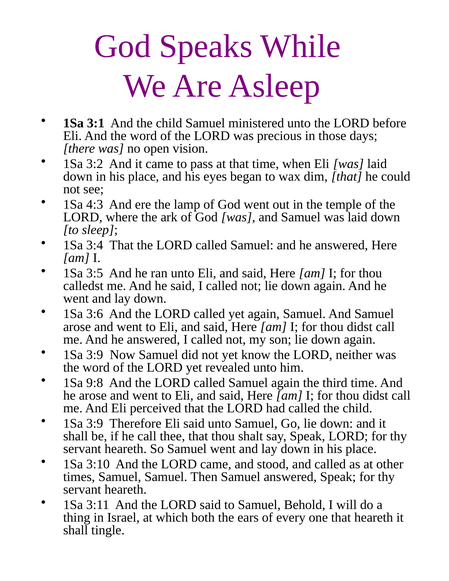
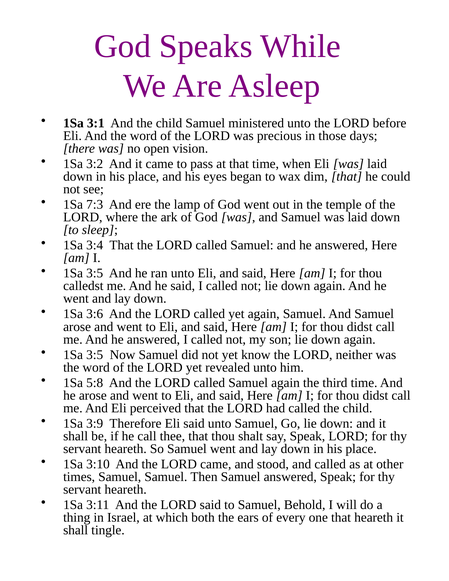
4:3: 4:3 -> 7:3 (95, 205)
3:9: 3:9 -> 3:5 (95, 355)
9:8: 9:8 -> 5:8 (95, 383)
